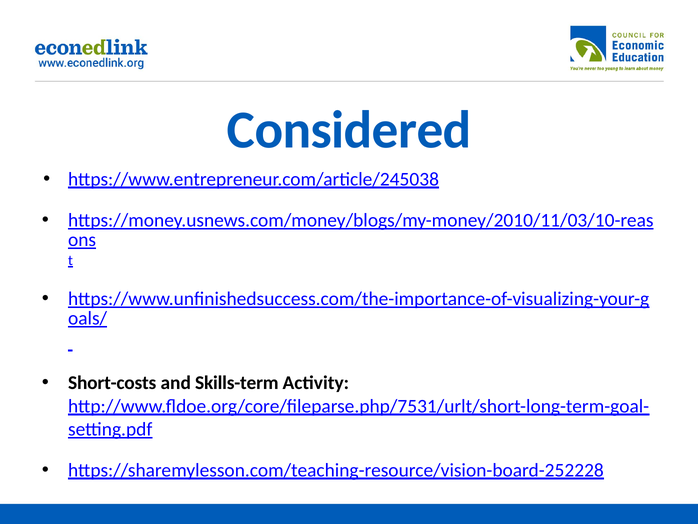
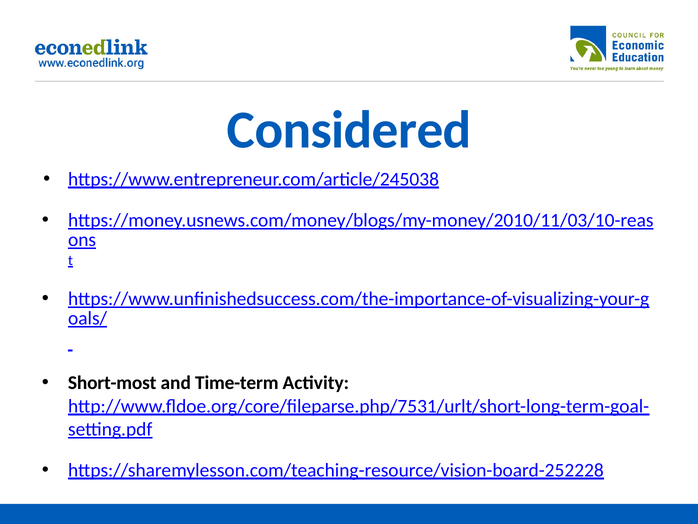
Short-costs: Short-costs -> Short-most (112, 382)
Skills-term: Skills-term -> Time-term (237, 382)
